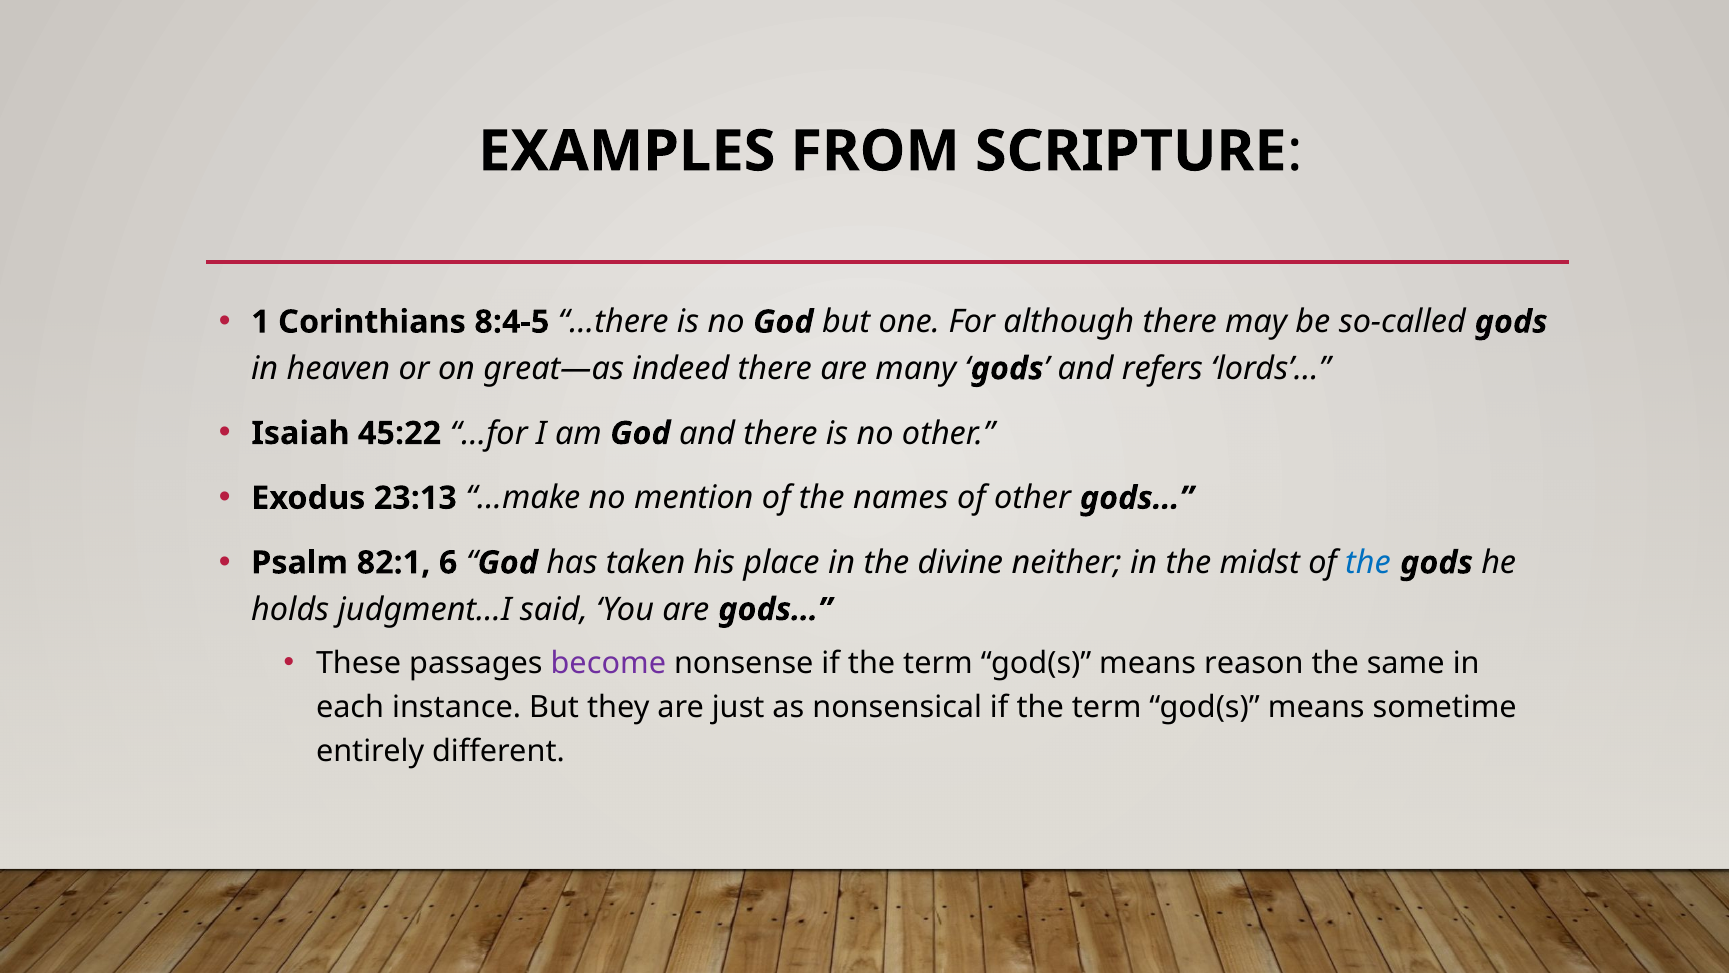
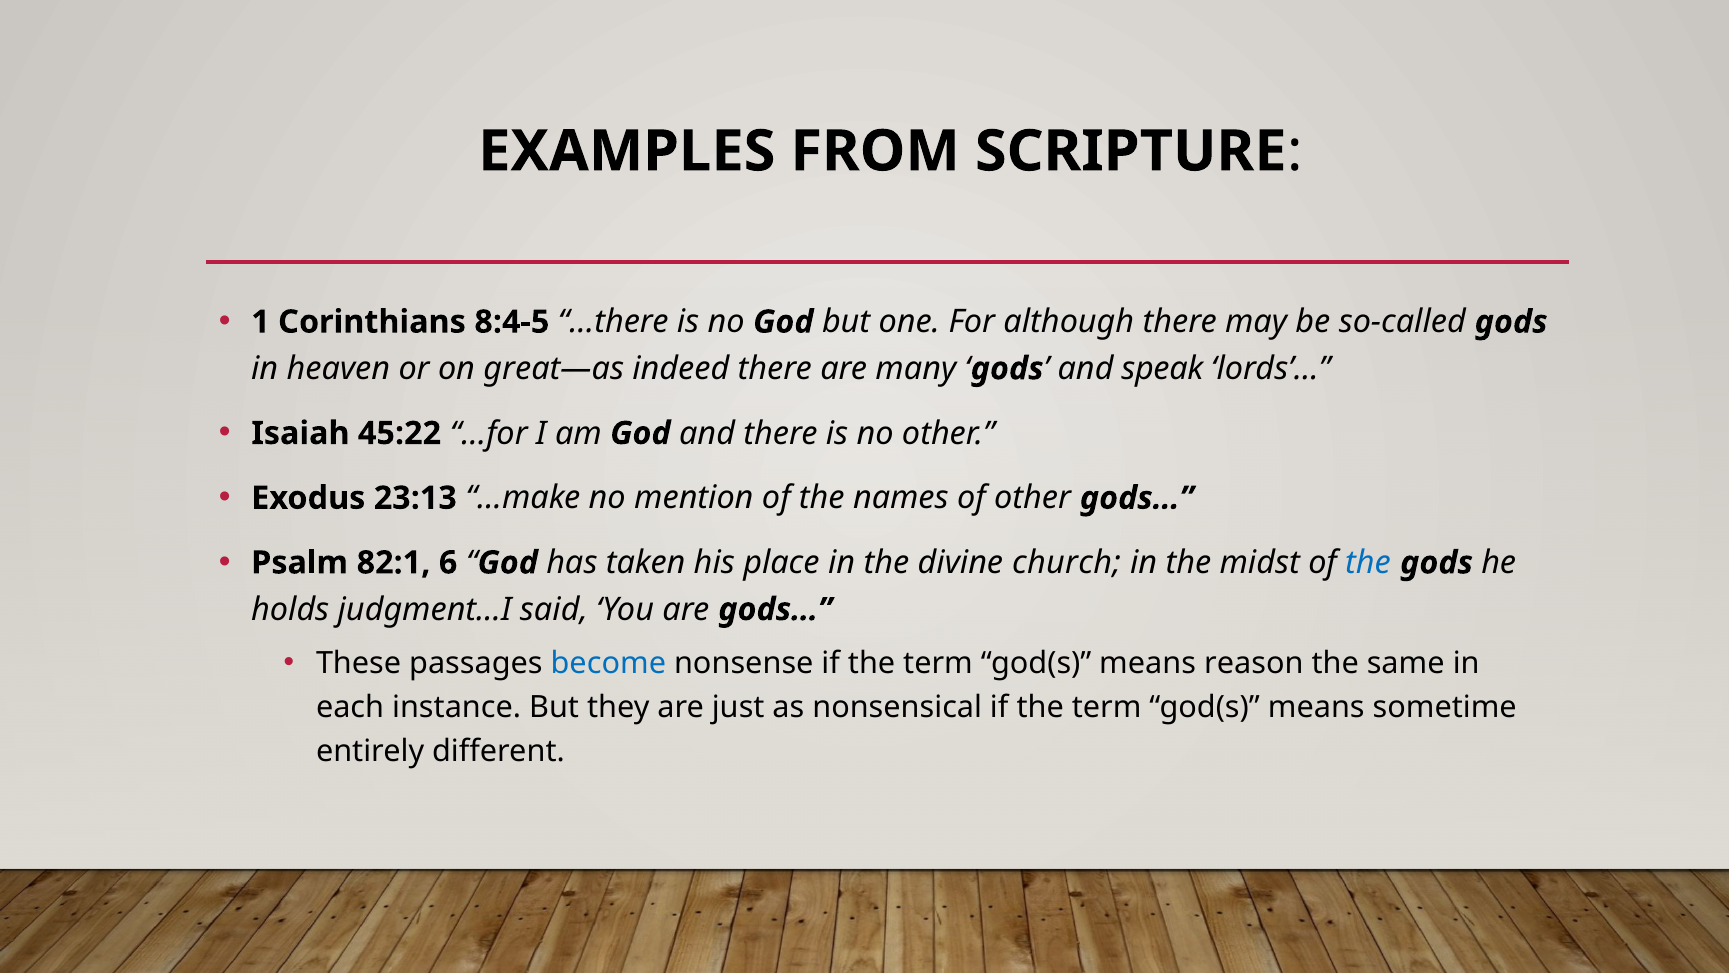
refers: refers -> speak (1162, 368)
neither: neither -> church (1066, 563)
become colour: purple -> blue (608, 663)
